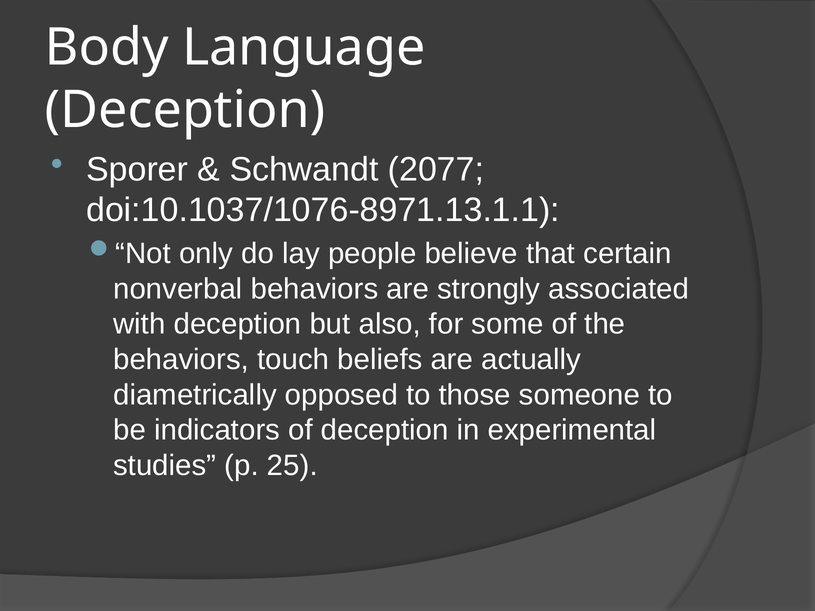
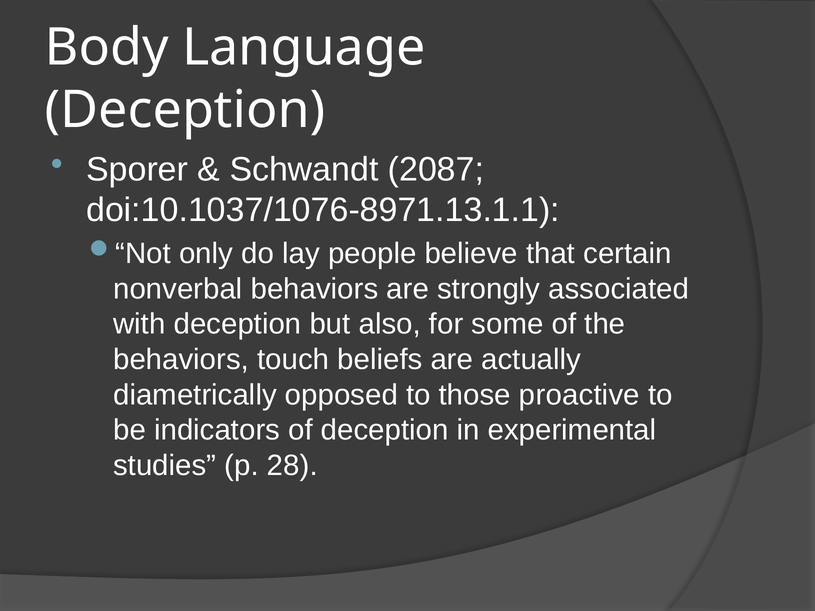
2077: 2077 -> 2087 (436, 169)
someone: someone -> proactive (579, 395)
25: 25 -> 28 (292, 466)
